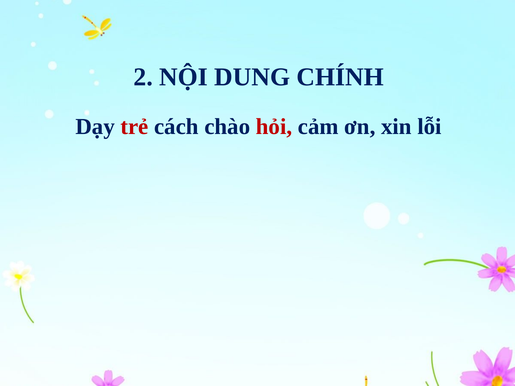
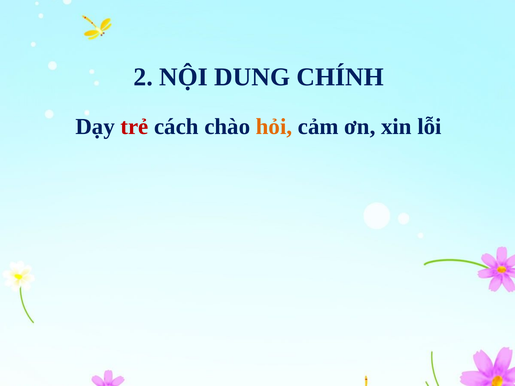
hỏi colour: red -> orange (274, 127)
